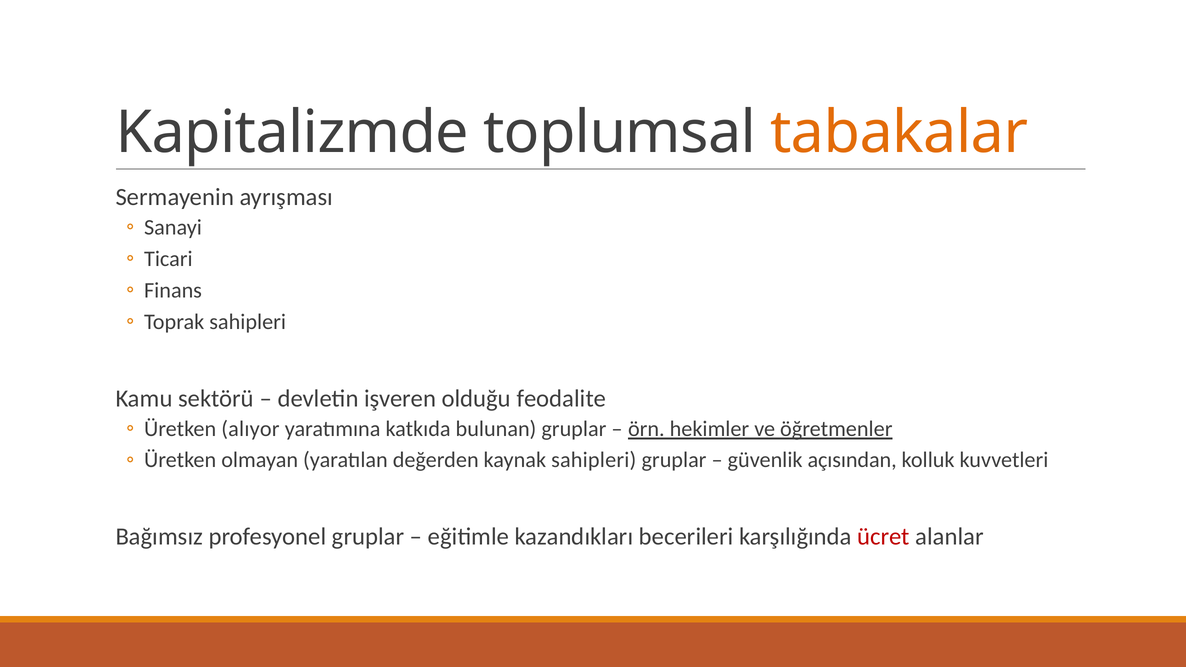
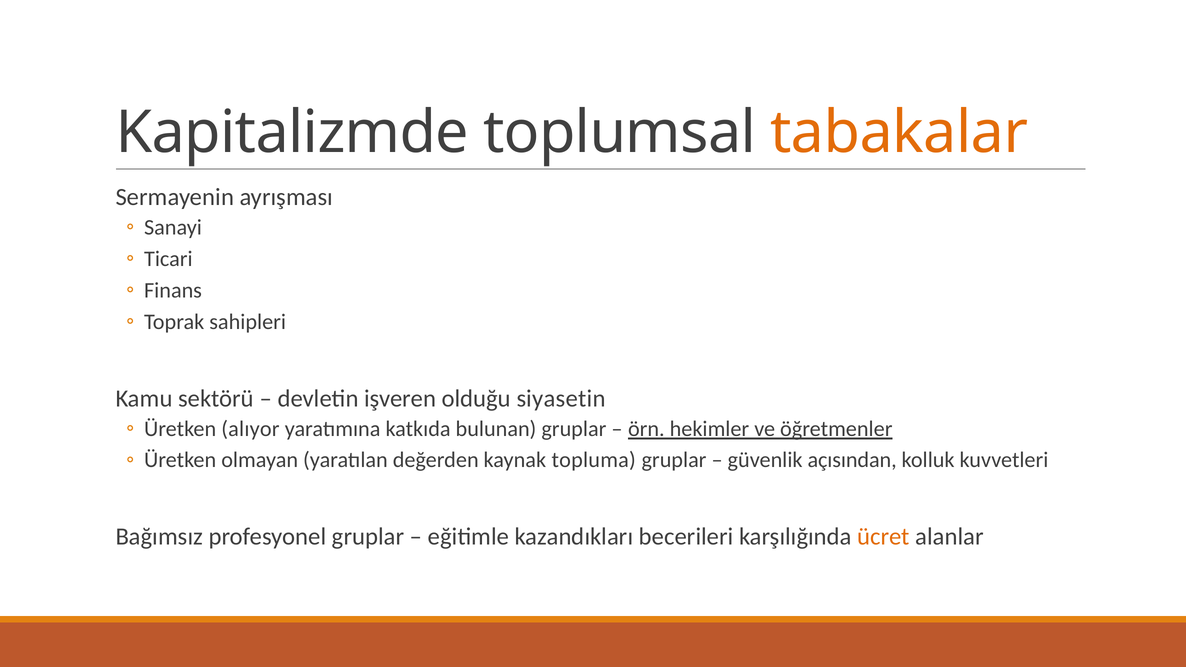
feodalite: feodalite -> siyasetin (561, 398)
kaynak sahipleri: sahipleri -> topluma (594, 460)
ücret colour: red -> orange (884, 537)
